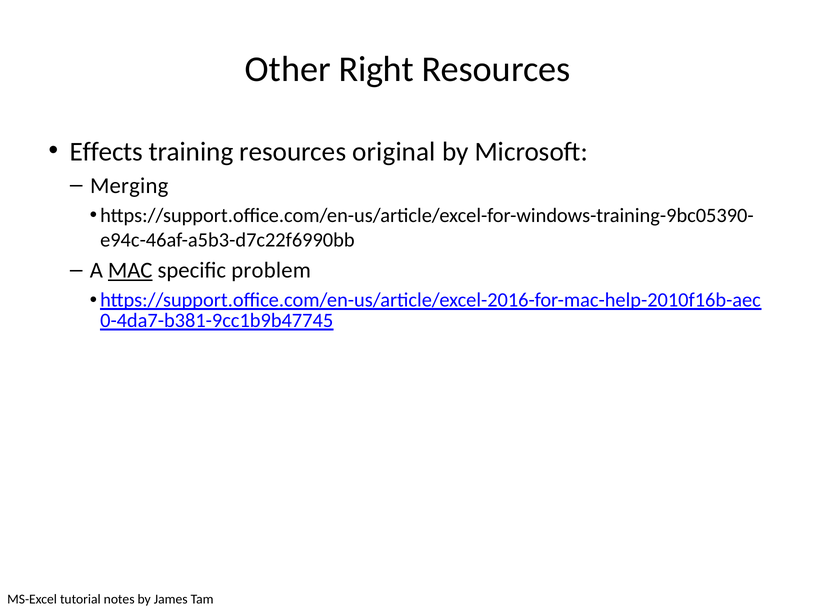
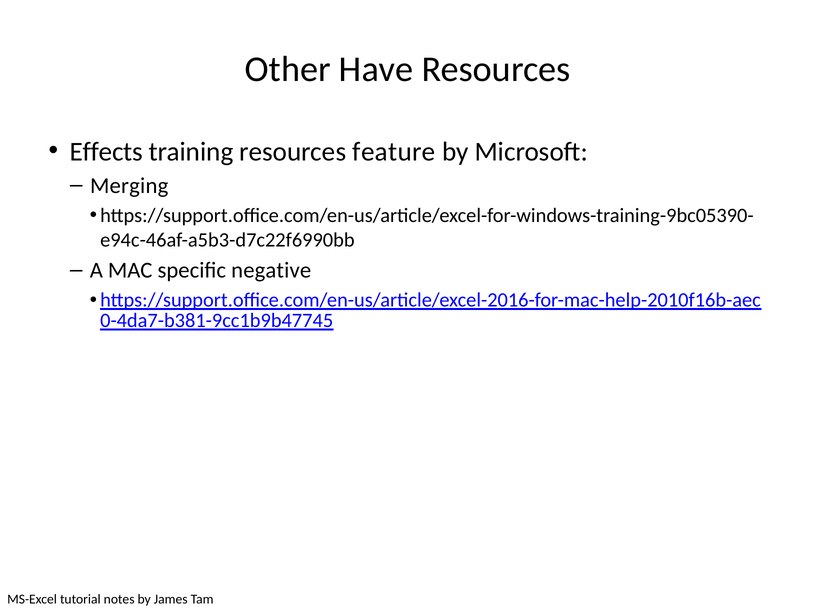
Right: Right -> Have (376, 69)
original: original -> feature (394, 152)
MAC underline: present -> none (130, 270)
problem: problem -> negative (271, 270)
